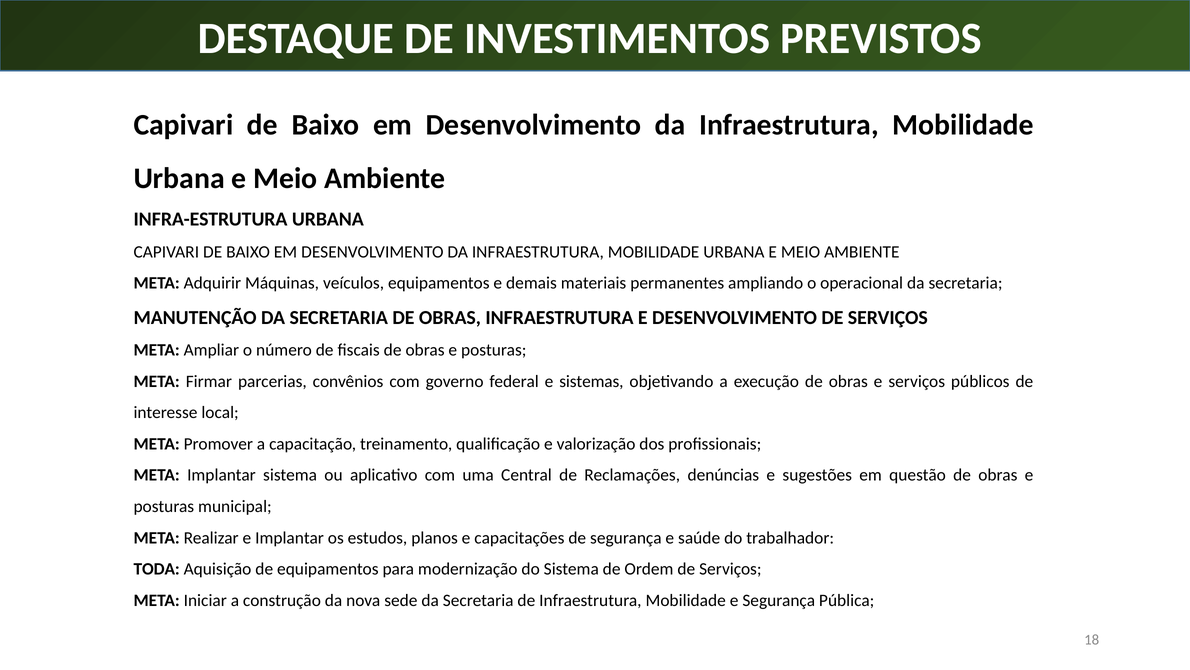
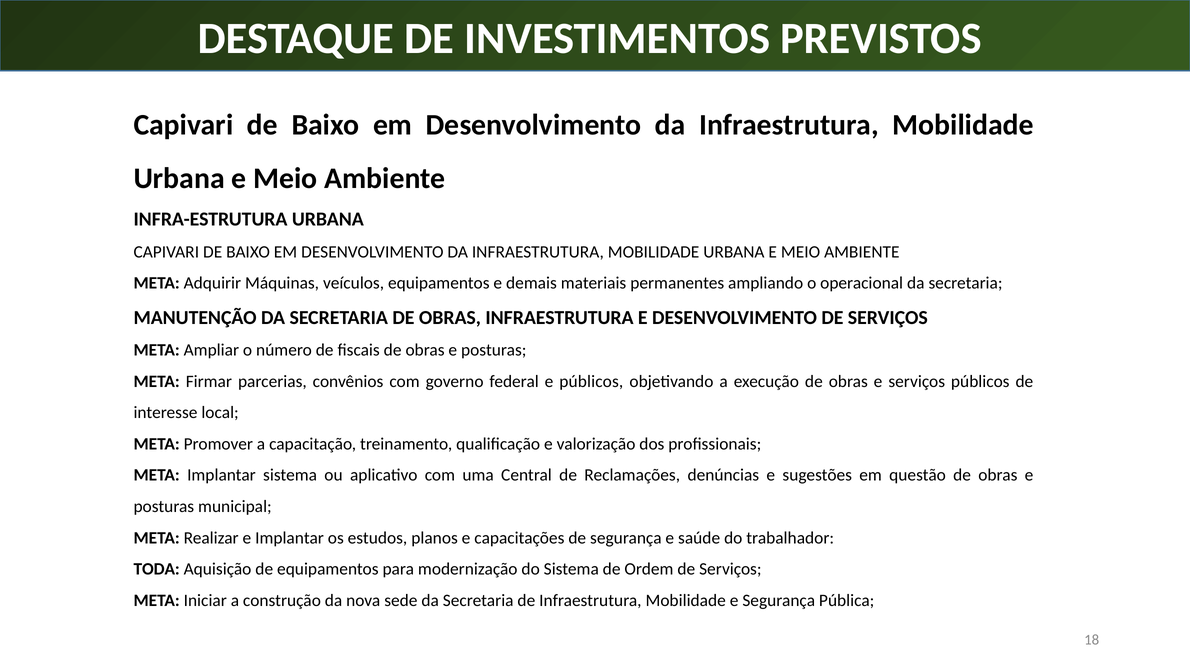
e sistemas: sistemas -> públicos (591, 381)
